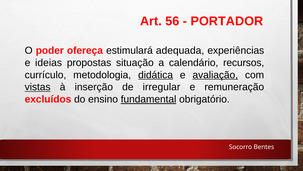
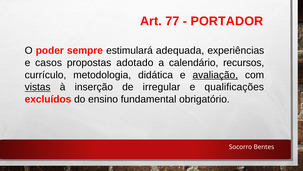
56: 56 -> 77 (172, 21)
ofereça: ofereça -> sempre (85, 50)
ideias: ideias -> casos (49, 63)
situação: situação -> adotado (135, 63)
didática underline: present -> none (156, 75)
remuneração: remuneração -> qualificações (234, 87)
fundamental underline: present -> none (149, 99)
